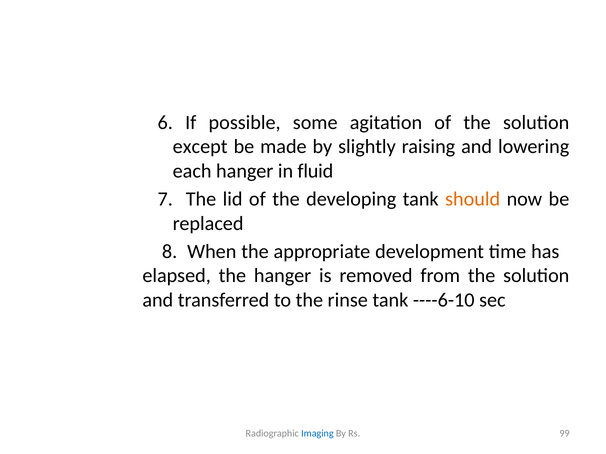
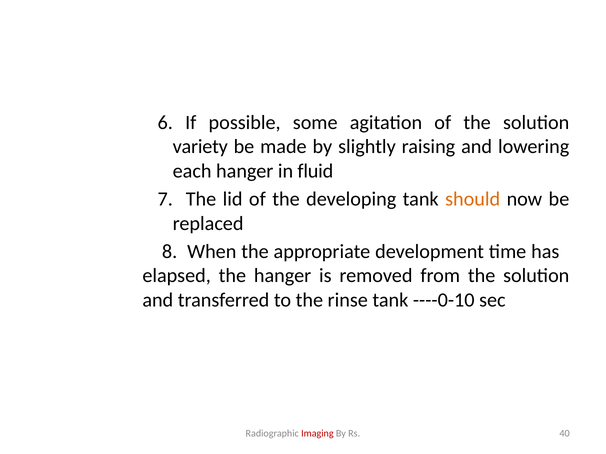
except: except -> variety (200, 147)
----6-10: ----6-10 -> ----0-10 (444, 300)
Imaging colour: blue -> red (317, 434)
99: 99 -> 40 (565, 434)
